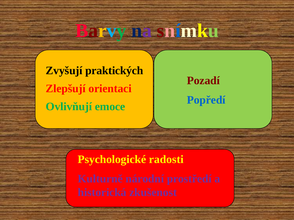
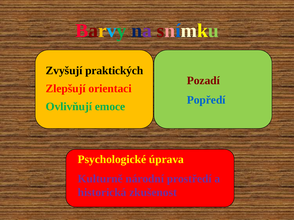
radosti: radosti -> úprava (166, 160)
